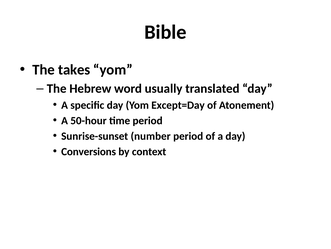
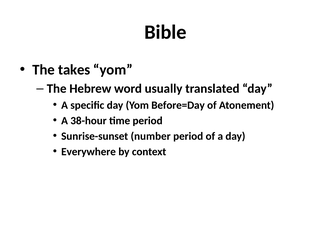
Except=Day: Except=Day -> Before=Day (178, 105)
50-hour: 50-hour -> 38-hour (89, 120)
Conversions: Conversions -> Everywhere (89, 151)
